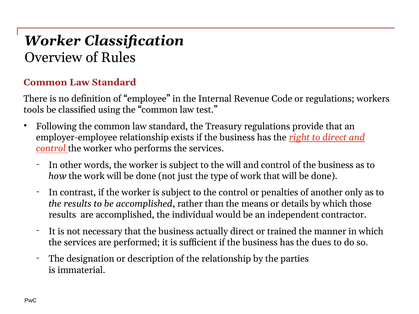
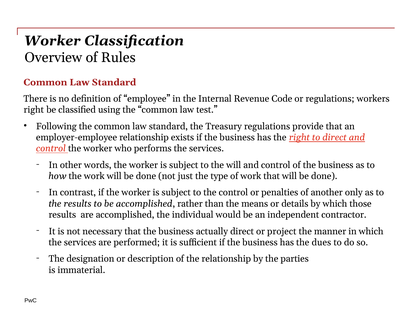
tools: tools -> right (34, 110)
trained: trained -> project (282, 231)
